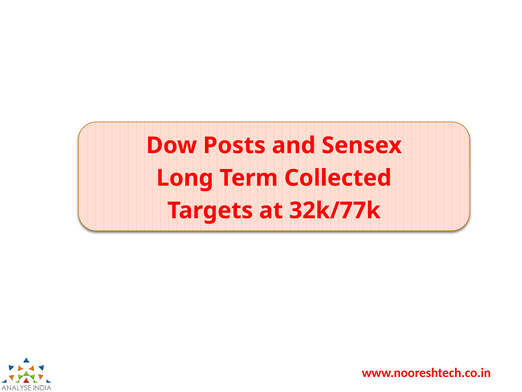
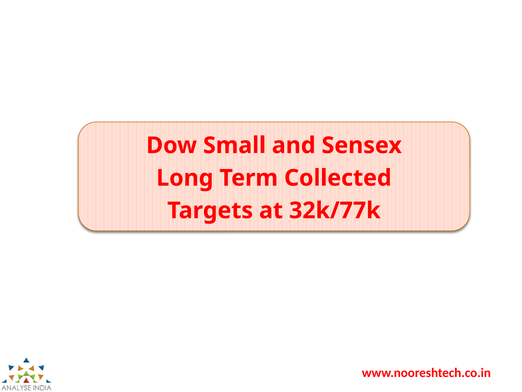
Posts: Posts -> Small (234, 145)
